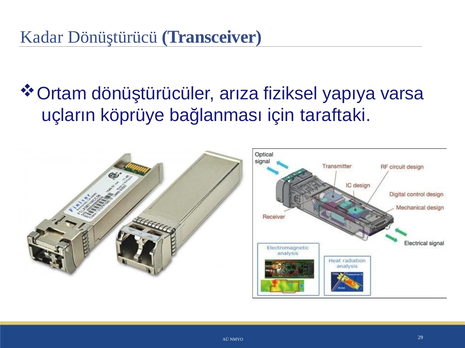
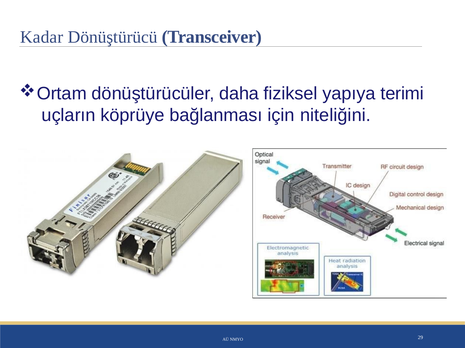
arıza: arıza -> daha (239, 94)
varsa: varsa -> terimi (402, 94)
taraftaki: taraftaki -> niteliğini (335, 116)
